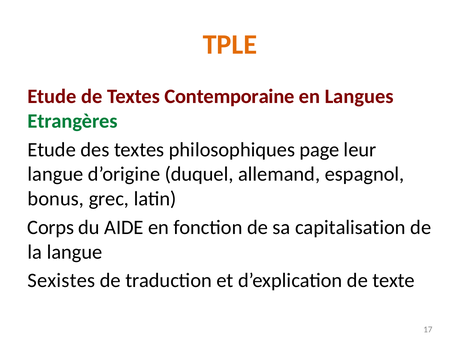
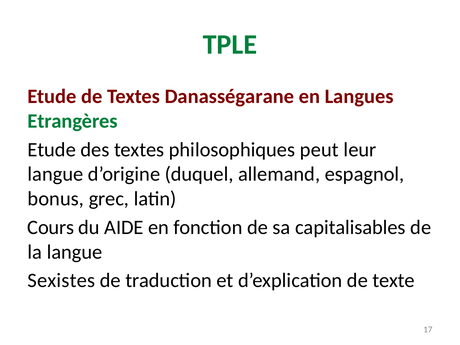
TPLE colour: orange -> green (230, 45)
Contemporaine: Contemporaine -> Danasségarane (229, 96)
page: page -> peut (319, 150)
Corps: Corps -> Cours (51, 227)
capitalisation: capitalisation -> capitalisables (350, 227)
